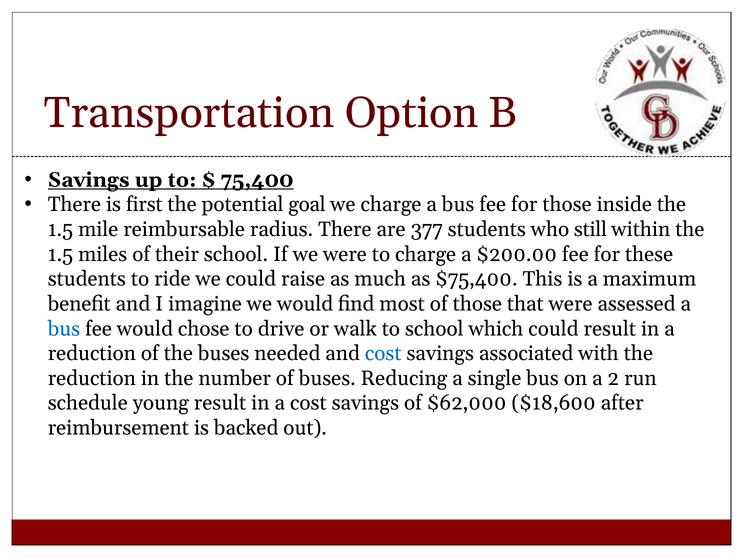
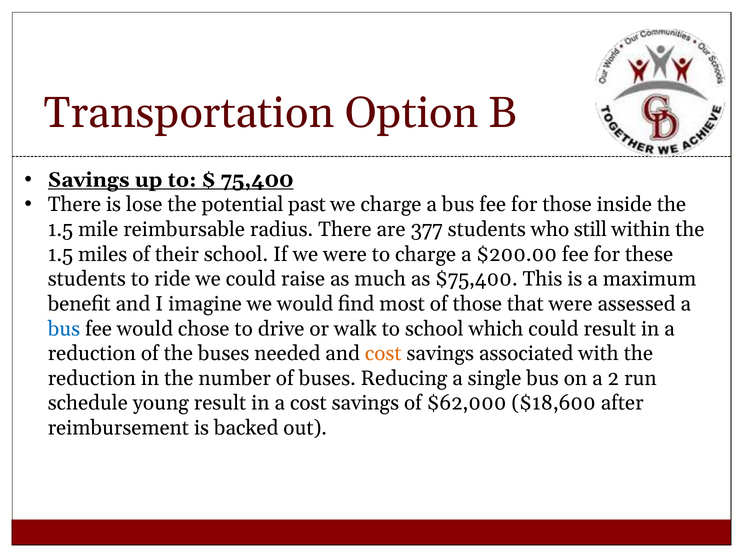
first: first -> lose (144, 205)
goal: goal -> past (307, 205)
cost colour: blue -> orange (383, 354)
